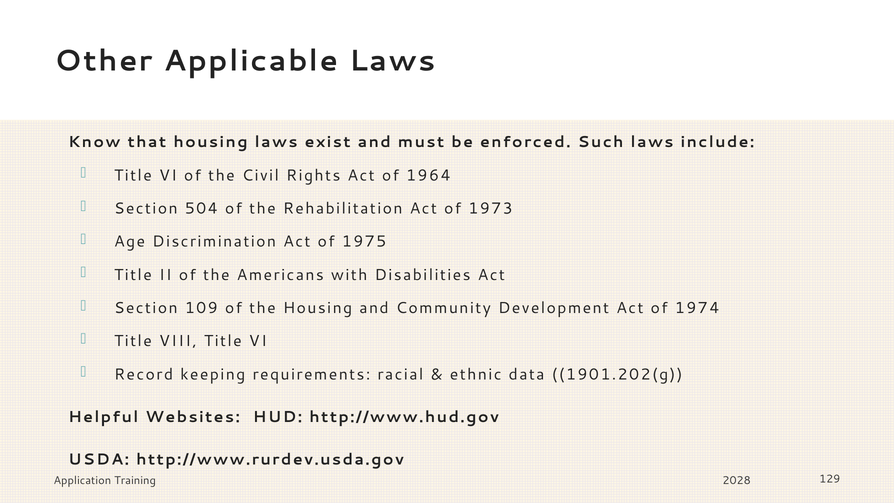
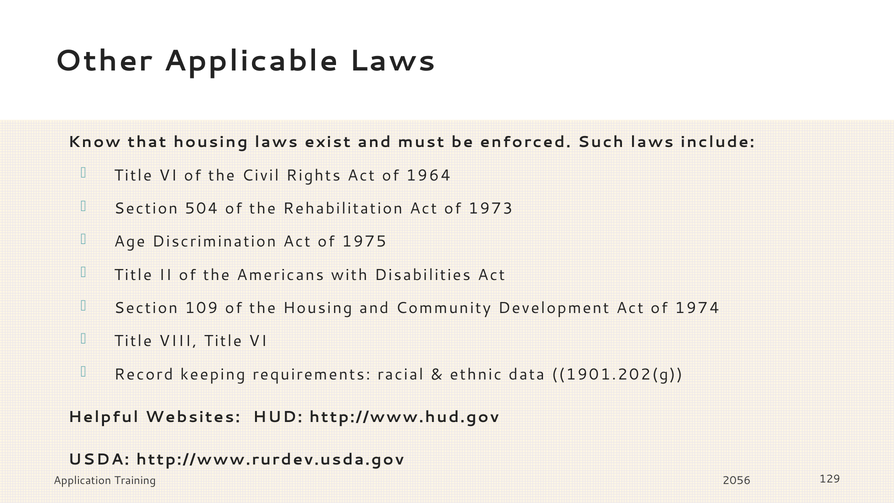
2028: 2028 -> 2056 (737, 480)
